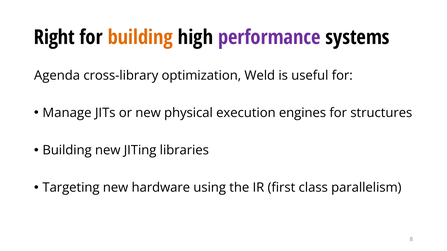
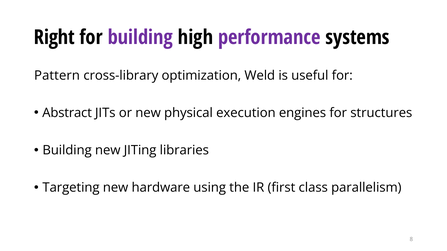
building colour: orange -> purple (140, 38)
Agenda: Agenda -> Pattern (57, 76)
Manage: Manage -> Abstract (67, 113)
